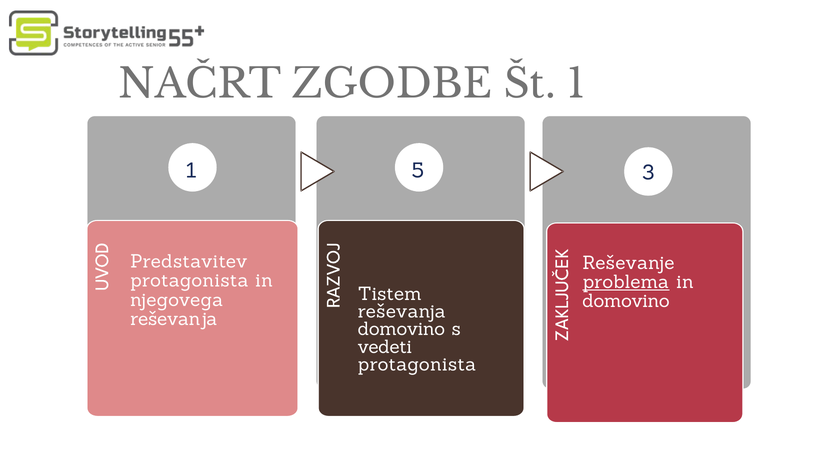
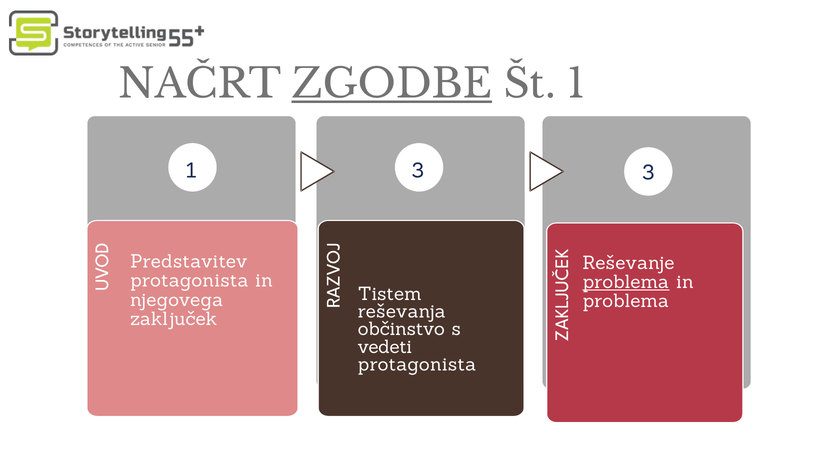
ZGODBE underline: none -> present (392, 84)
1 5: 5 -> 3 (418, 171)
domovino: domovino -> problema (626, 301)
reševanja: reševanja -> zaključek (174, 319)
domovino: domovino -> občinstvo (401, 329)
